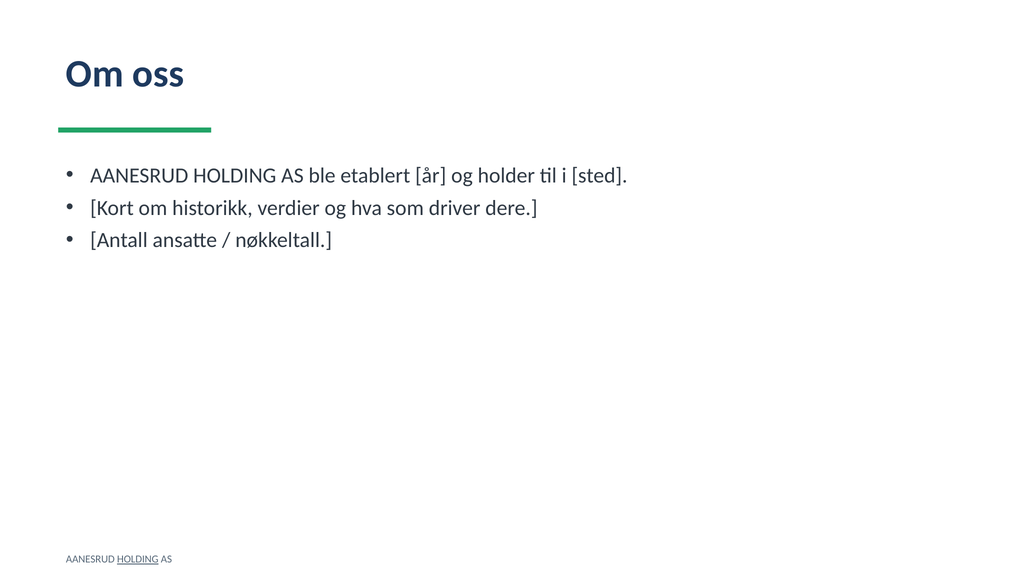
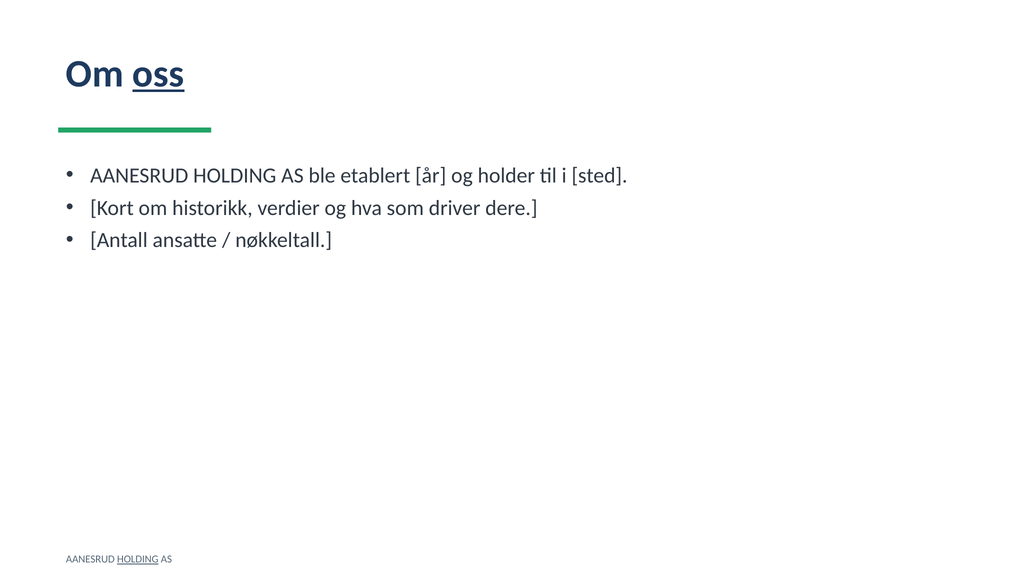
oss underline: none -> present (158, 74)
